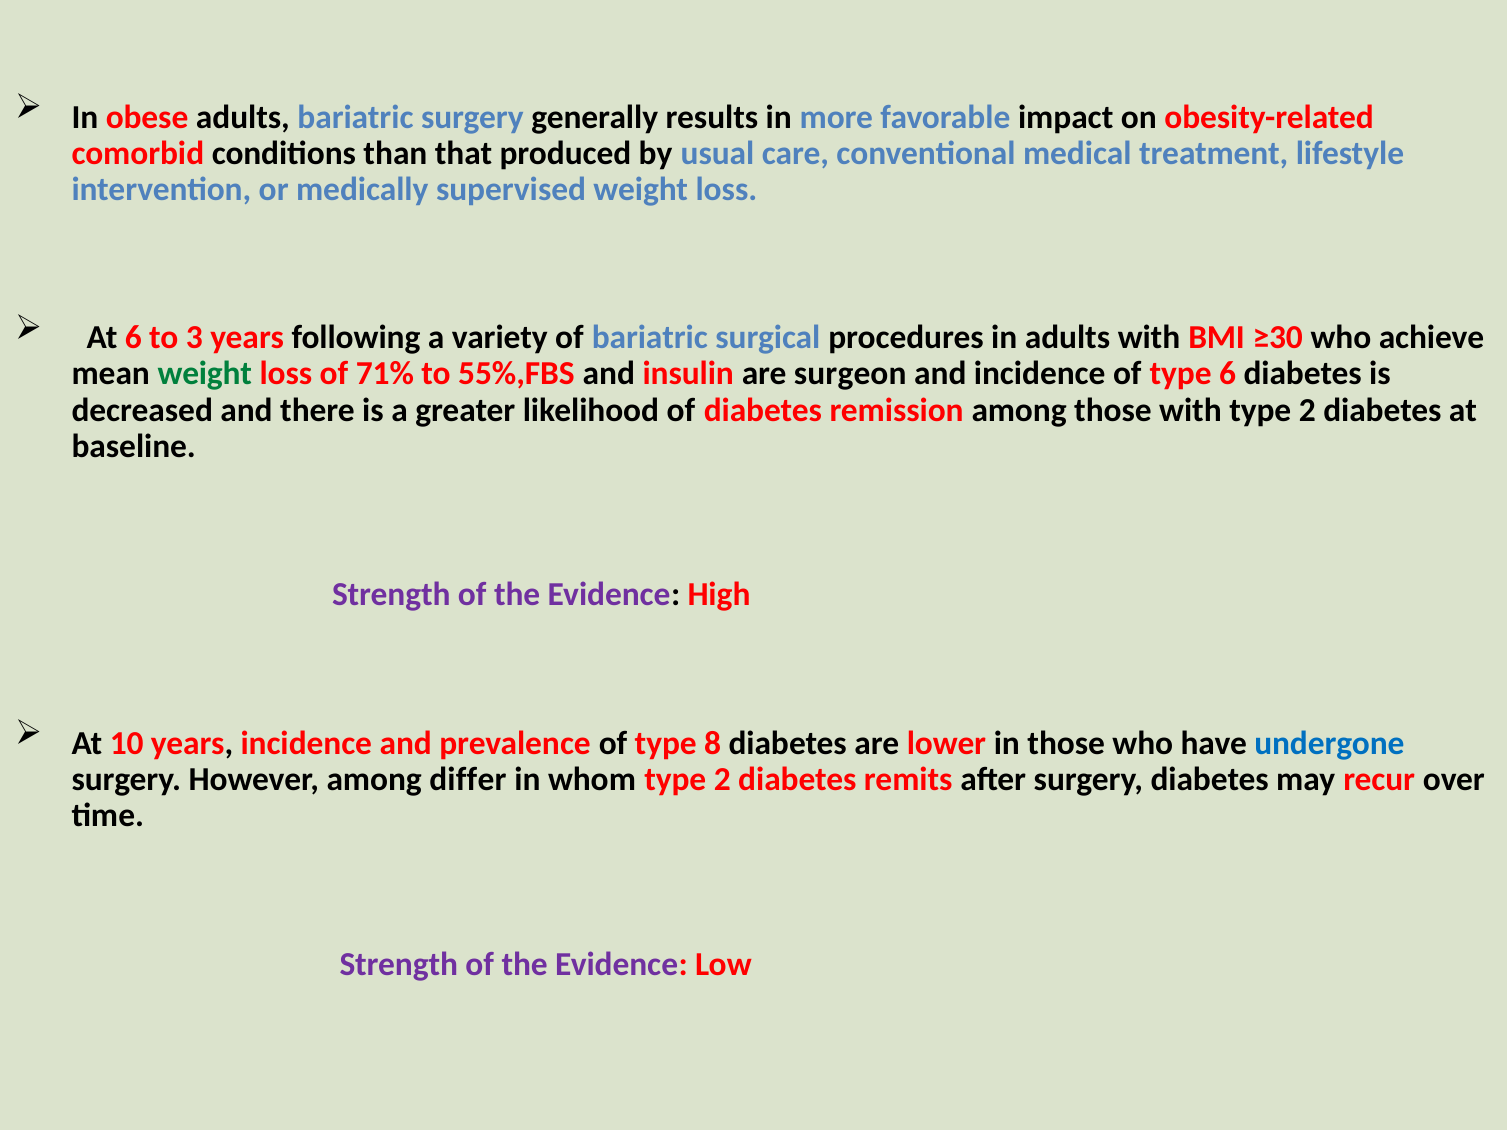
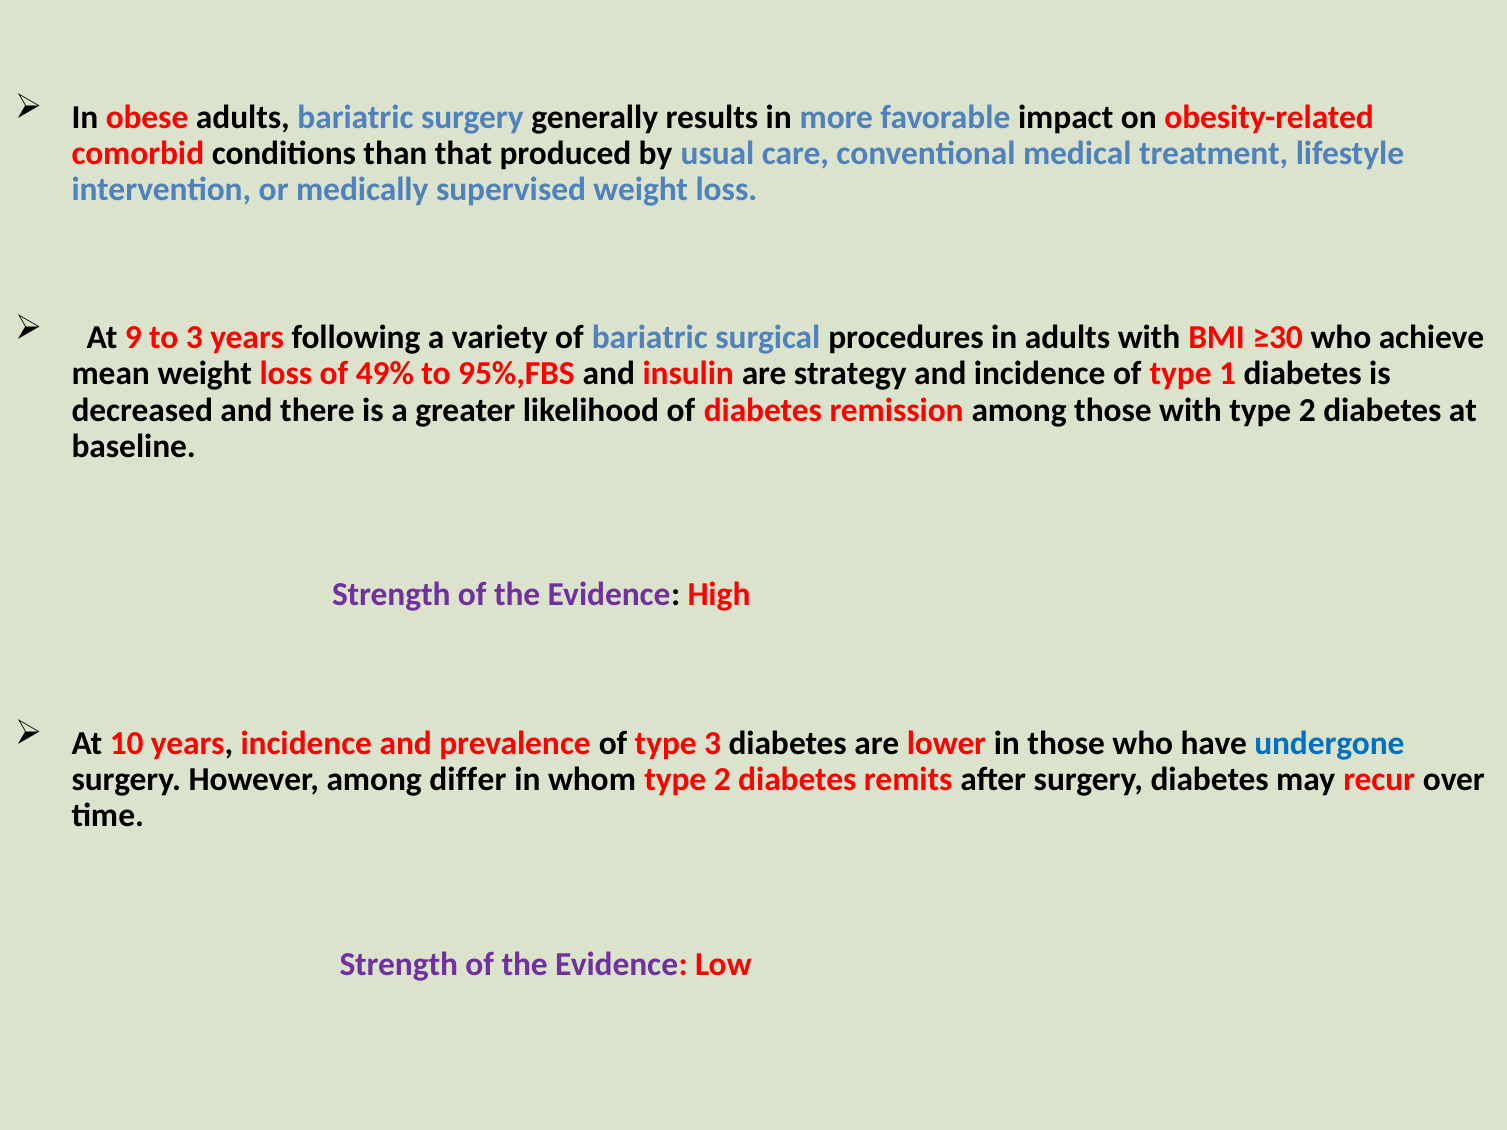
At 6: 6 -> 9 (133, 338)
weight colour: green -> black (205, 374)
71%: 71% -> 49% (385, 374)
55%,FBS: 55%,FBS -> 95%,FBS (516, 374)
surgeon: surgeon -> strategy (850, 374)
type 6: 6 -> 1 (1228, 374)
type 8: 8 -> 3 (713, 743)
